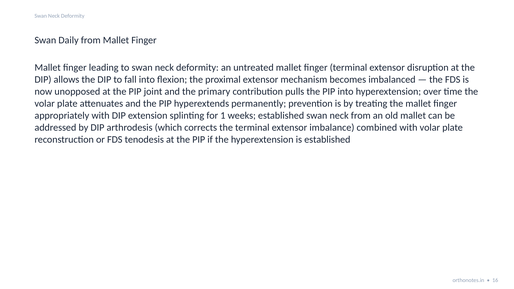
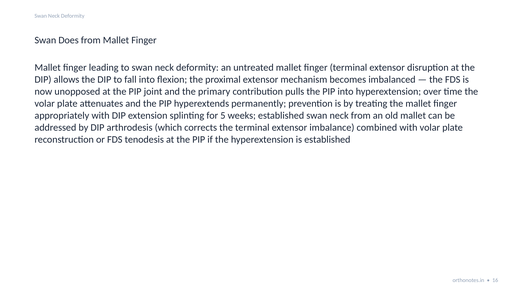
Daily: Daily -> Does (69, 40)
1: 1 -> 5 (223, 116)
